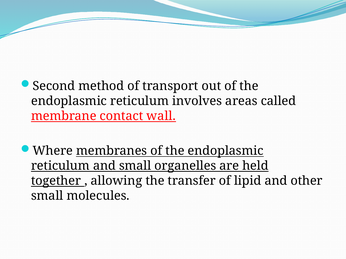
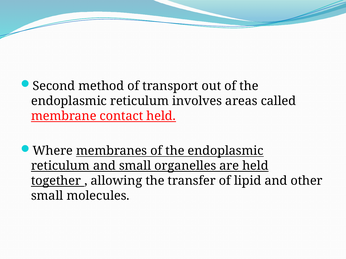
contact wall: wall -> held (161, 116)
